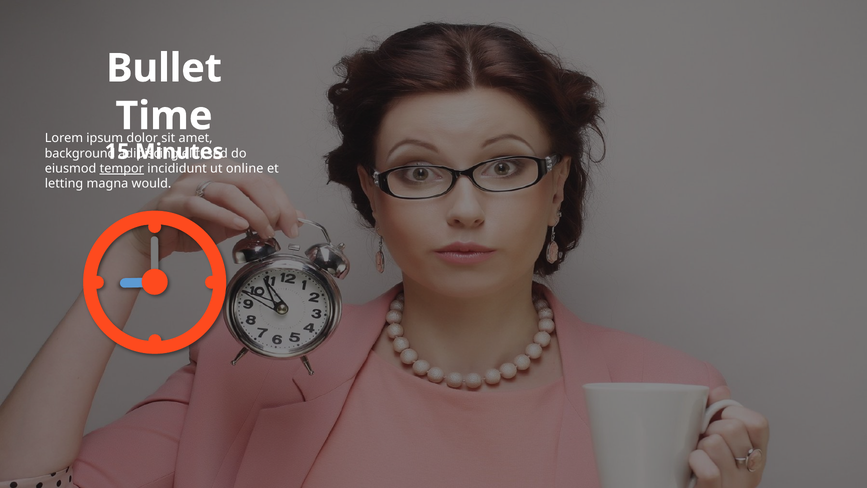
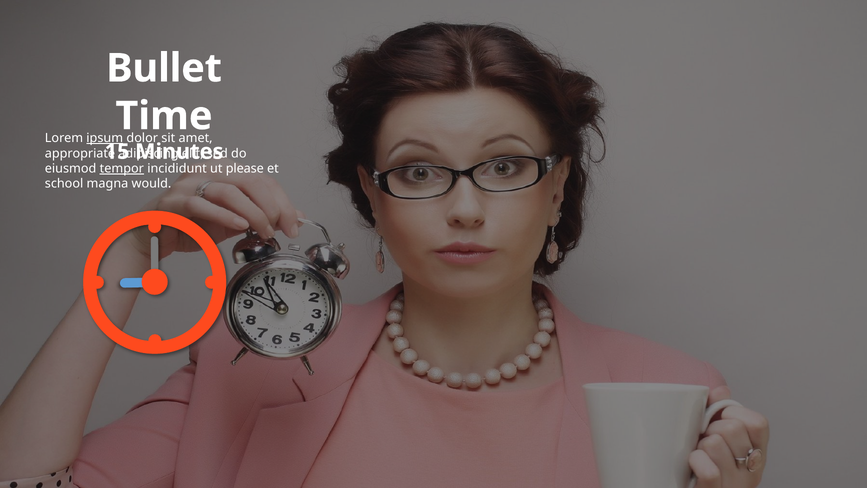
ipsum underline: none -> present (105, 138)
background: background -> appropriate (80, 153)
online: online -> please (245, 168)
letting: letting -> school (64, 184)
